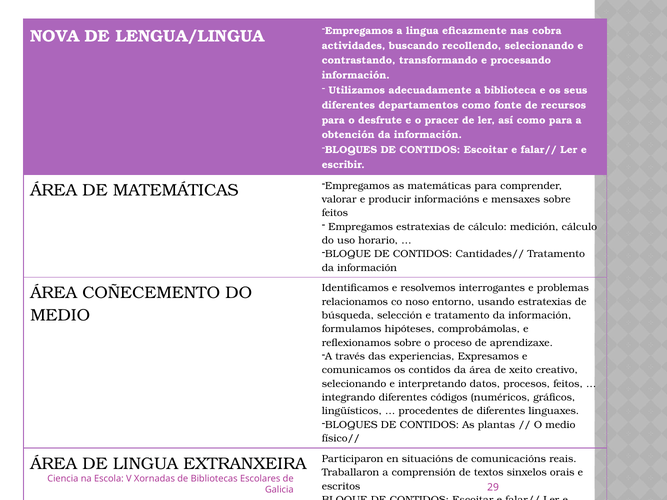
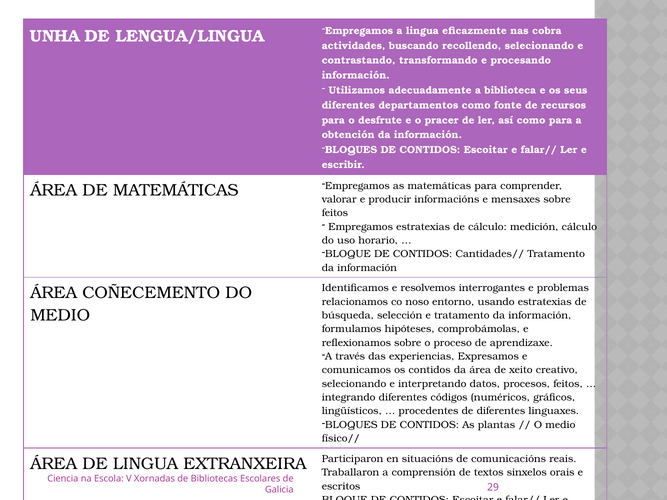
NOVA: NOVA -> UNHA (55, 36)
